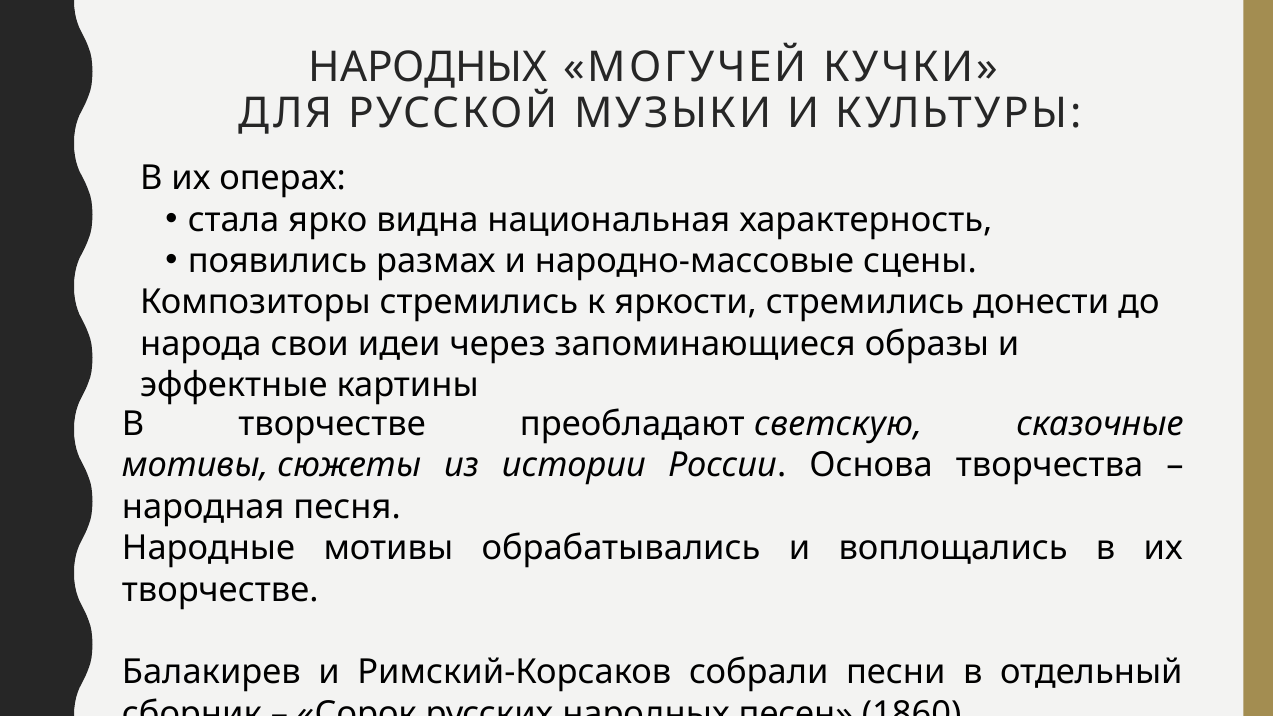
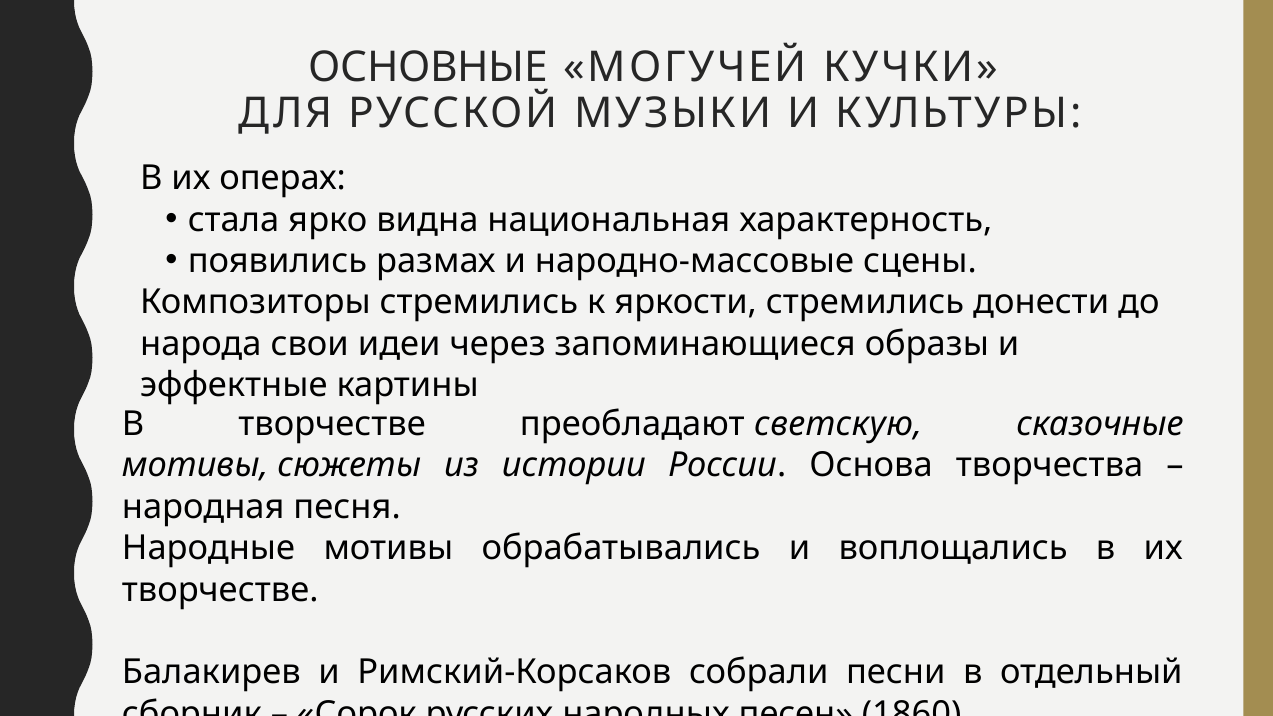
НАРОДНЫХ: НАРОДНЫХ -> ОСНОВНЫЕ (428, 67)
